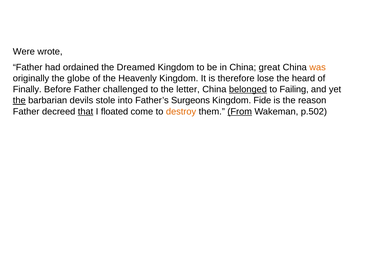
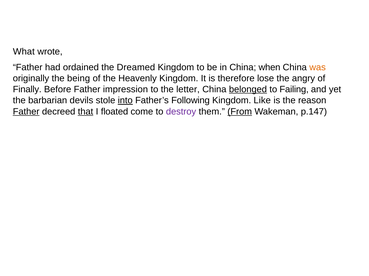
Were: Were -> What (24, 52)
great: great -> when (269, 67)
globe: globe -> being (79, 79)
heard: heard -> angry (303, 79)
challenged: challenged -> impression (125, 90)
the underline: present -> none (19, 101)
into underline: none -> present (125, 101)
Surgeons: Surgeons -> Following (190, 101)
Fide: Fide -> Like (262, 101)
Father underline: none -> present (26, 112)
destroy colour: orange -> purple (181, 112)
p.502: p.502 -> p.147 (314, 112)
